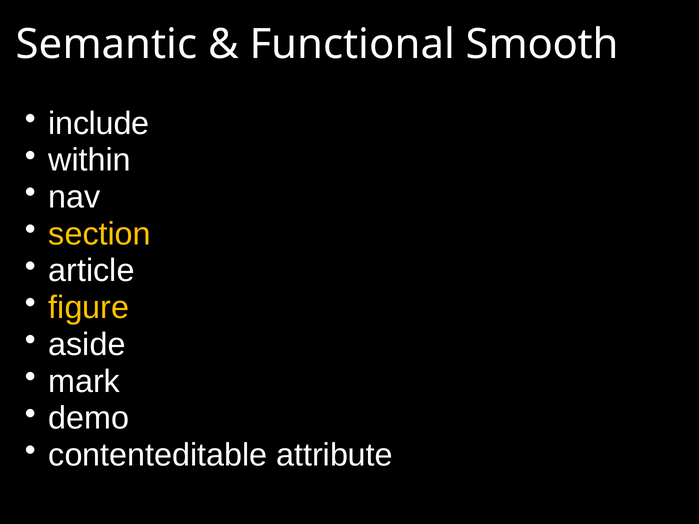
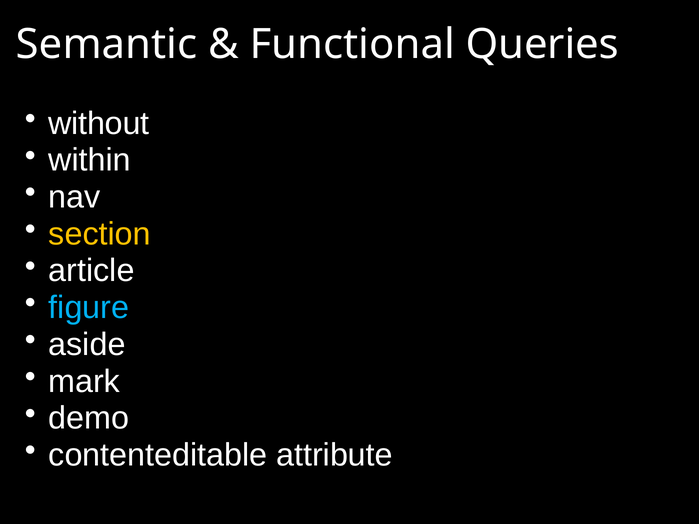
Smooth: Smooth -> Queries (542, 44)
include: include -> without (99, 124)
figure colour: yellow -> light blue (89, 308)
